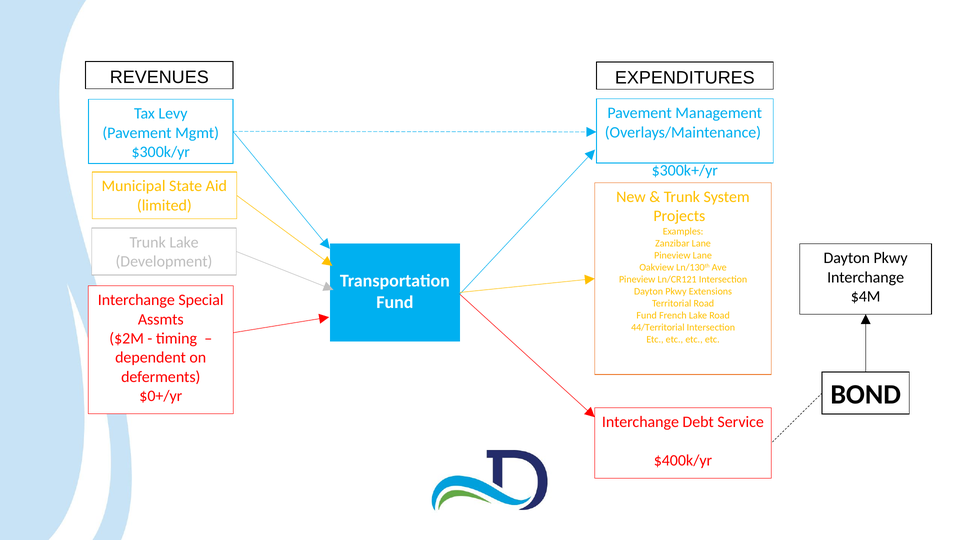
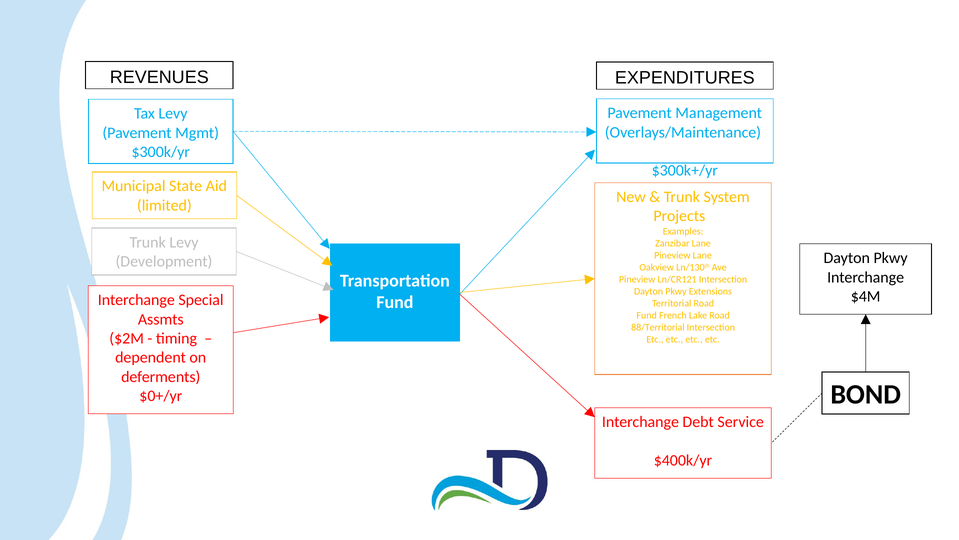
Trunk Lake: Lake -> Levy (184, 242)
44/Territorial: 44/Territorial -> 88/Territorial (658, 327)
